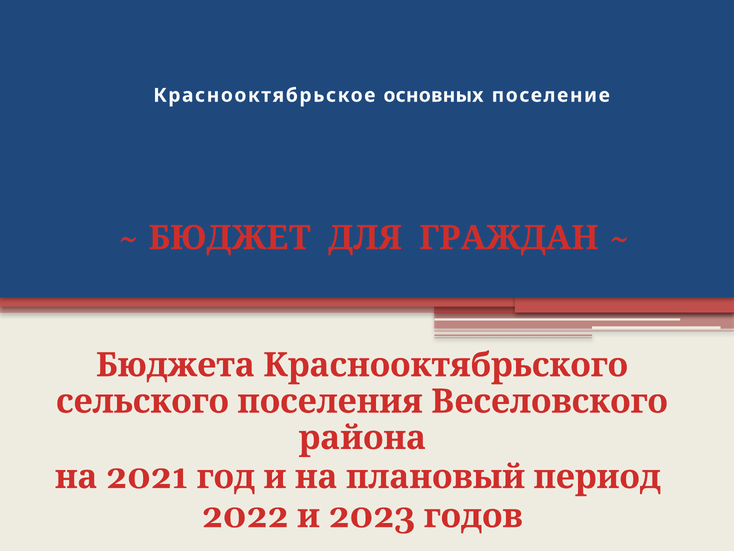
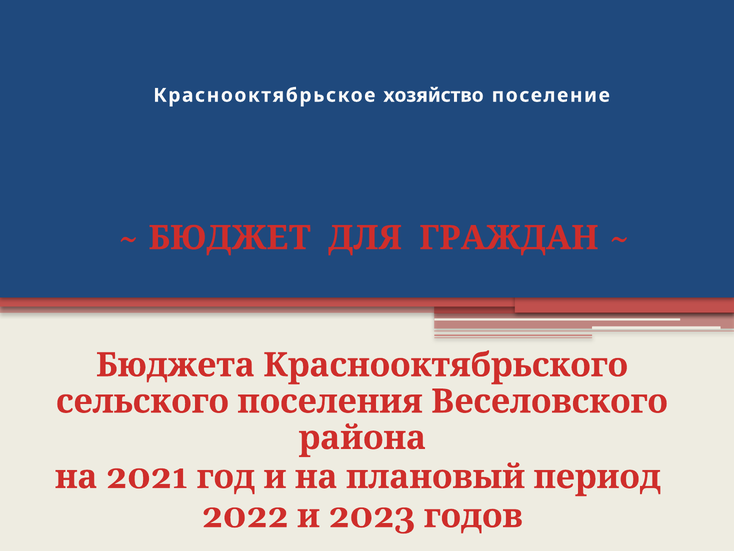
основных: основных -> хозяйство (434, 95)
